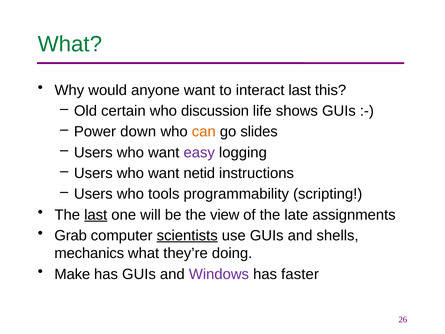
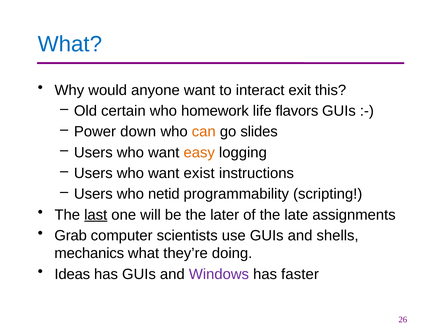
What colour: green -> blue (70, 44)
interact last: last -> exit (300, 90)
discussion: discussion -> homework (215, 111)
shows: shows -> flavors (297, 111)
easy colour: purple -> orange (199, 152)
netid: netid -> exist (199, 173)
tools: tools -> netid (164, 194)
view: view -> later (225, 215)
scientists underline: present -> none (187, 235)
Make: Make -> Ideas (72, 274)
